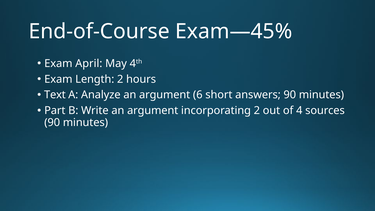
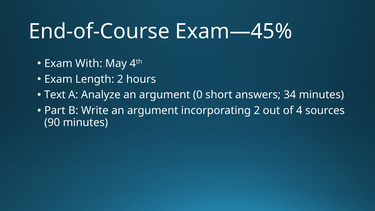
April: April -> With (89, 63)
6: 6 -> 0 (198, 95)
answers 90: 90 -> 34 (290, 95)
